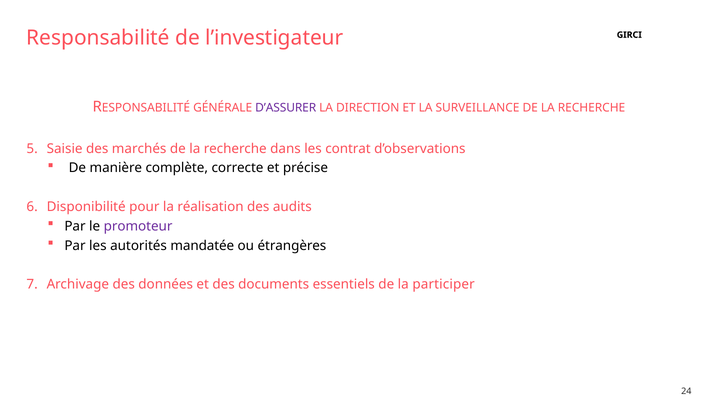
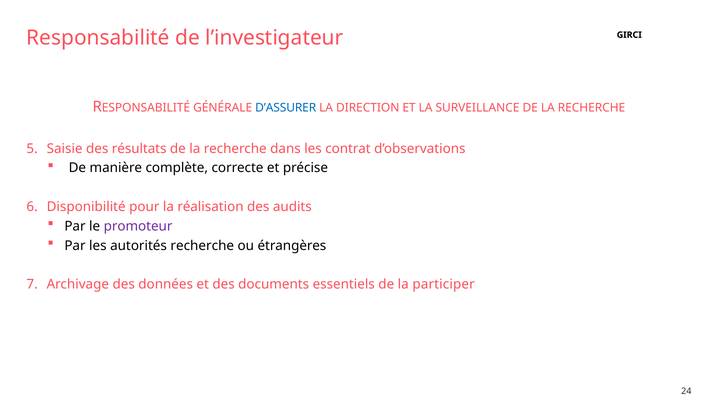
D’ASSURER colour: purple -> blue (286, 108)
marchés: marchés -> résultats (139, 149)
autorités mandatée: mandatée -> recherche (202, 245)
